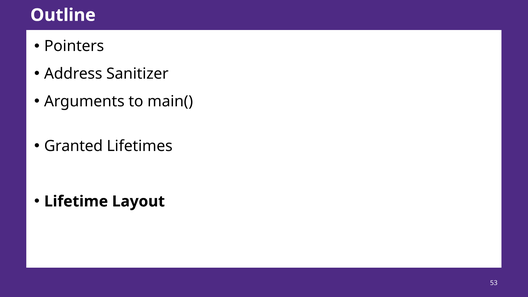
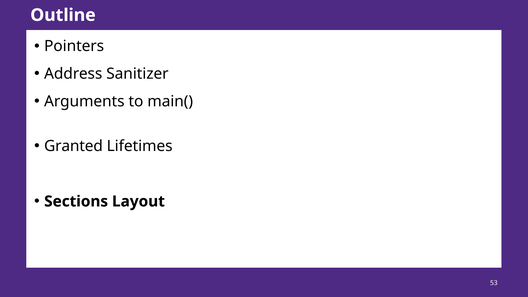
Lifetime: Lifetime -> Sections (76, 201)
